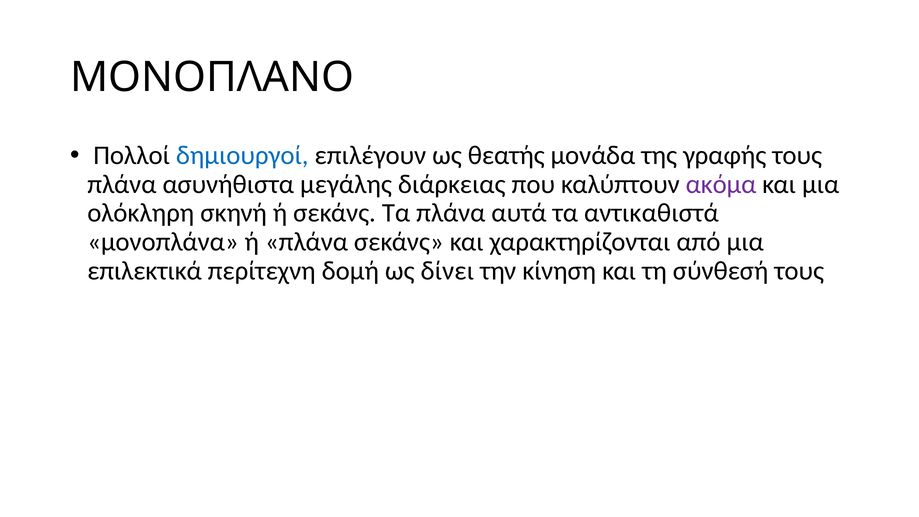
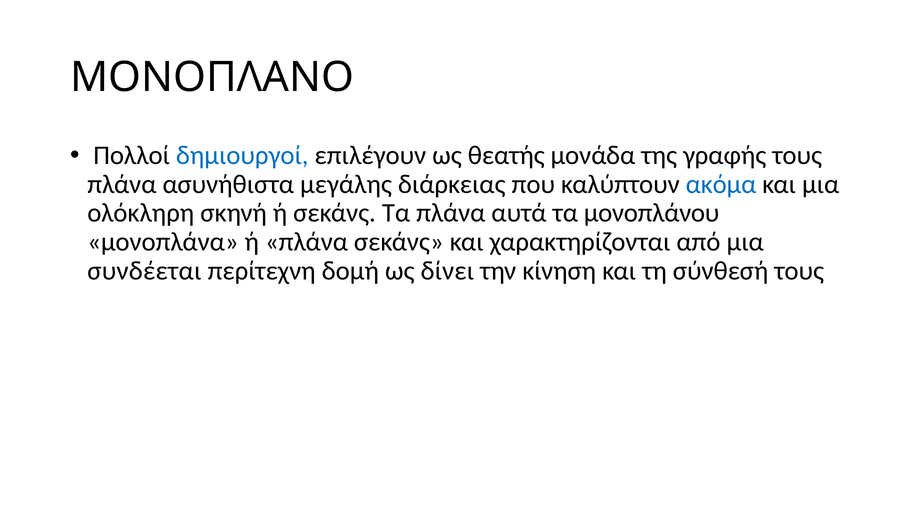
ακόμα colour: purple -> blue (721, 184)
αντικαθιστά: αντικαθιστά -> μονοπλάνου (652, 213)
επιλεκτικά: επιλεκτικά -> συνδέεται (144, 271)
